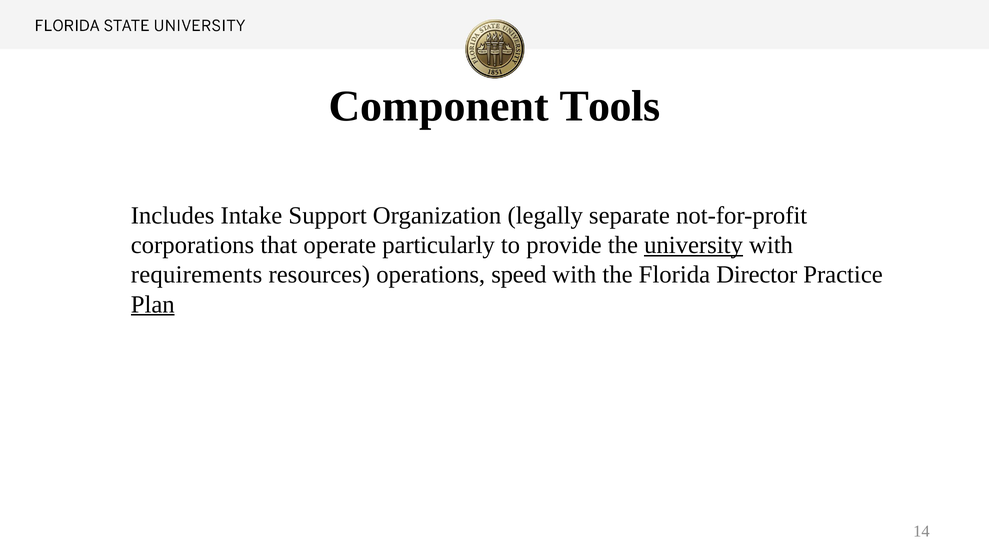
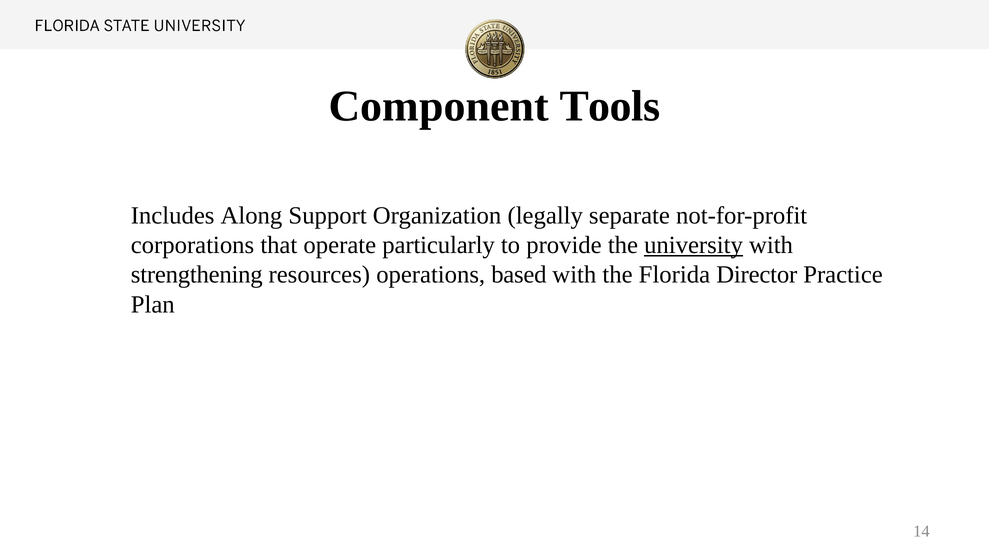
Intake: Intake -> Along (251, 216)
requirements: requirements -> strengthening (197, 275)
speed: speed -> based (519, 275)
Plan underline: present -> none (153, 305)
